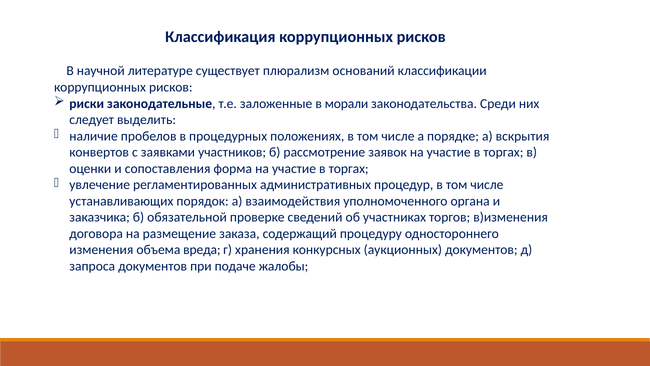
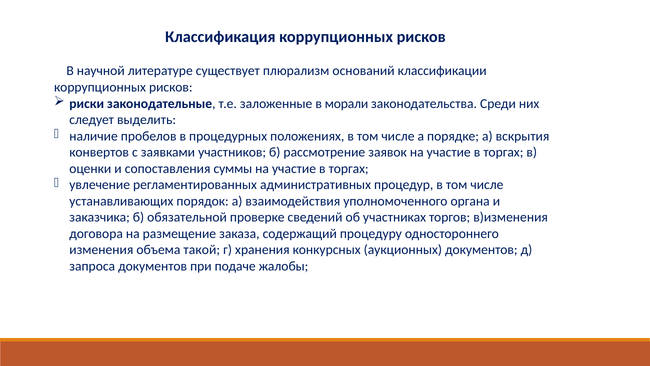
форма: форма -> суммы (233, 168)
вреда: вреда -> такой (202, 250)
